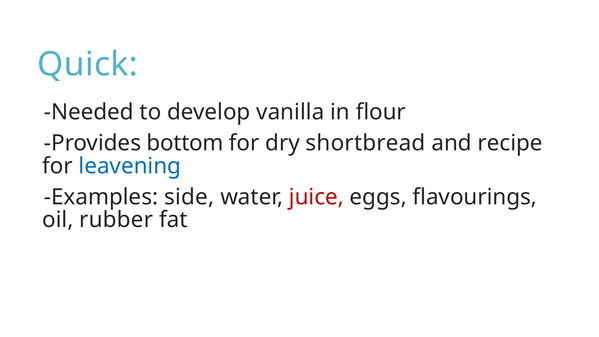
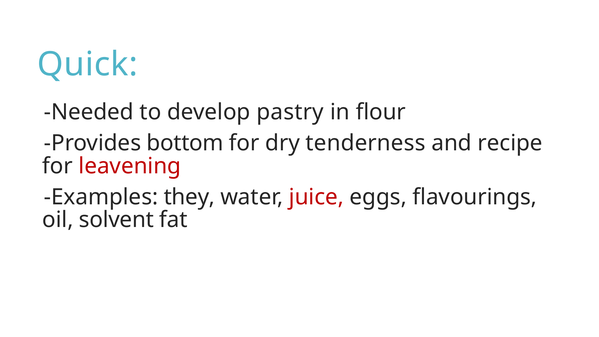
vanilla: vanilla -> pastry (290, 112)
shortbread: shortbread -> tenderness (366, 143)
leavening colour: blue -> red (130, 166)
side: side -> they (189, 197)
rubber: rubber -> solvent (116, 220)
